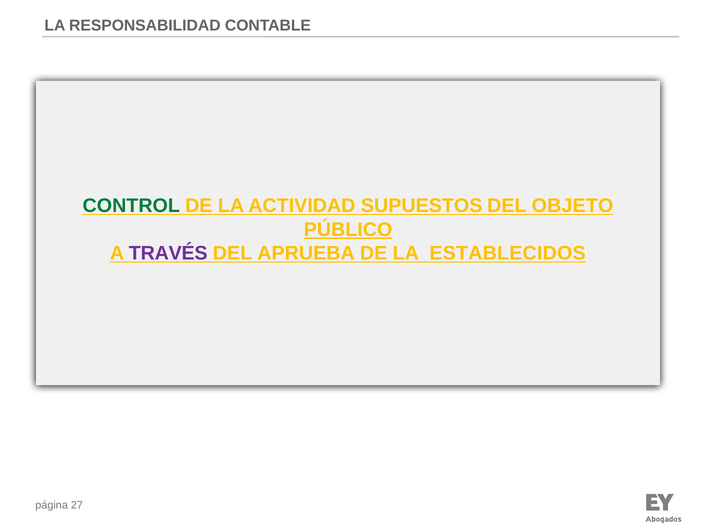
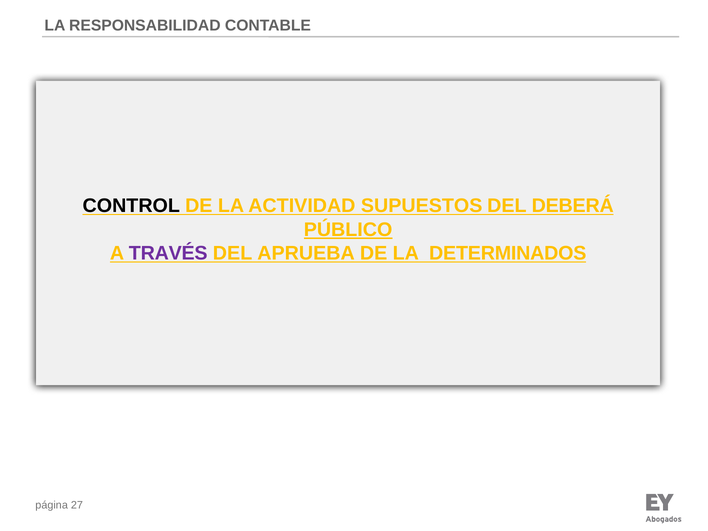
CONTROL colour: green -> black (131, 206)
OBJETO: OBJETO -> DEBERÁ (573, 206)
ESTABLECIDOS: ESTABLECIDOS -> DETERMINADOS (508, 253)
